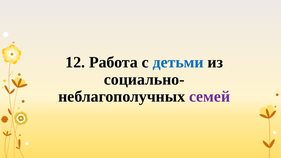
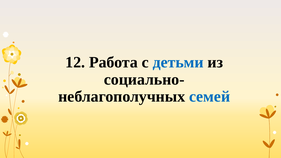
семей colour: purple -> blue (210, 96)
